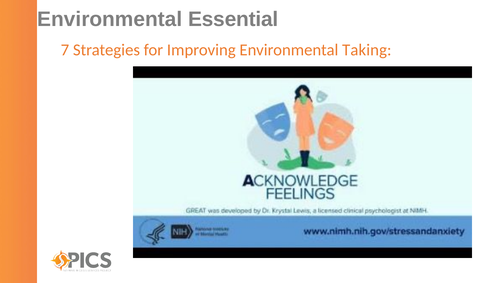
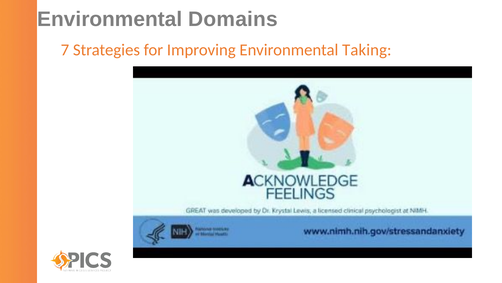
Essential: Essential -> Domains (233, 19)
